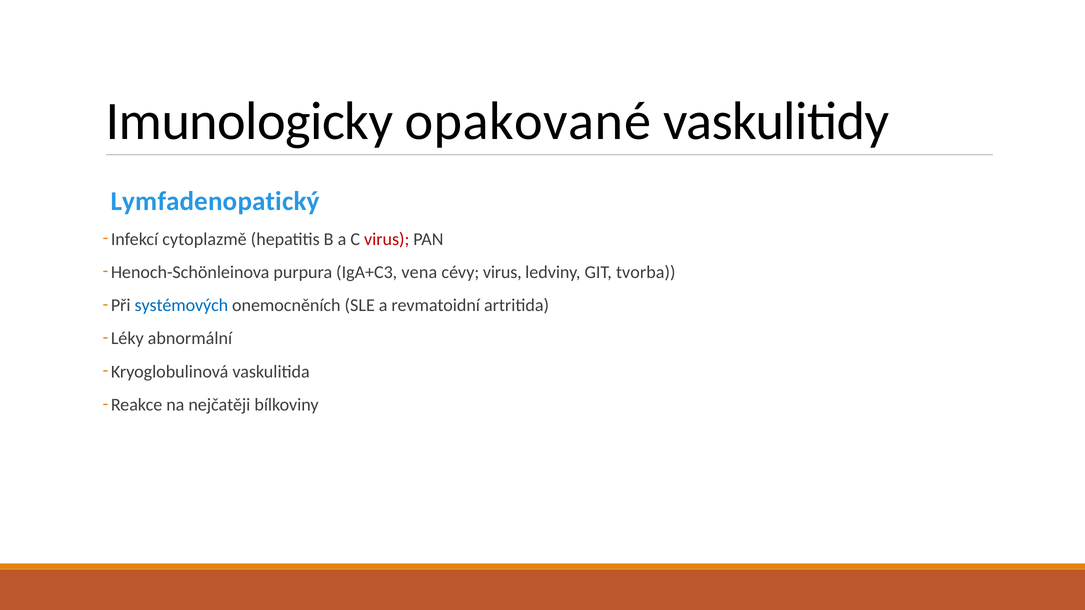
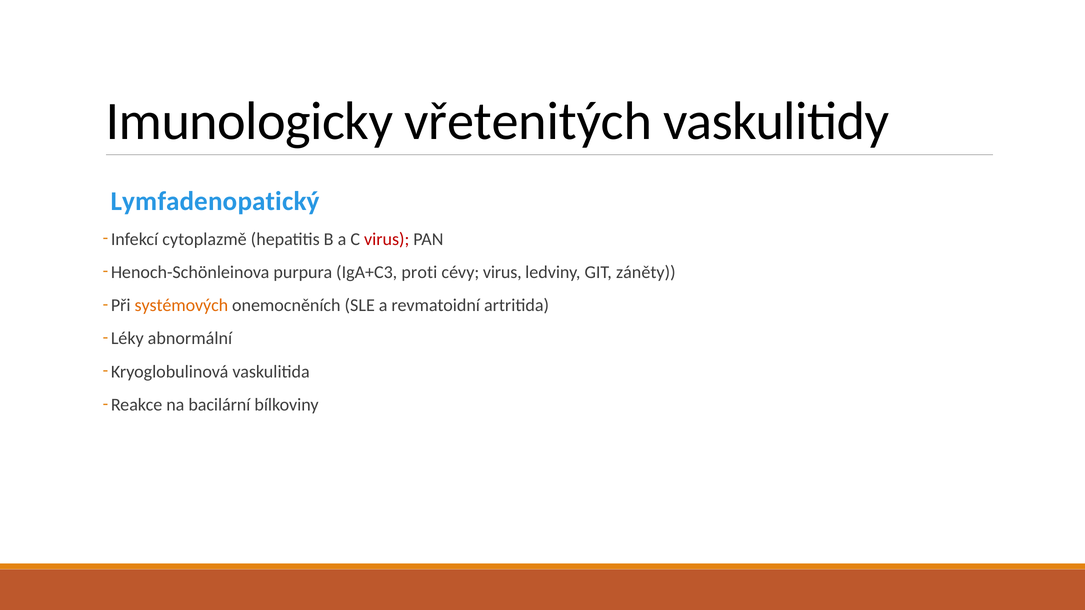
opakované: opakované -> vřetenitých (528, 122)
vena: vena -> proti (419, 272)
tvorba: tvorba -> záněty (646, 272)
systémových colour: blue -> orange (181, 306)
nejčatěji: nejčatěji -> bacilární (219, 405)
